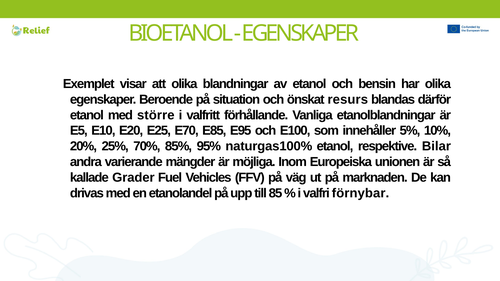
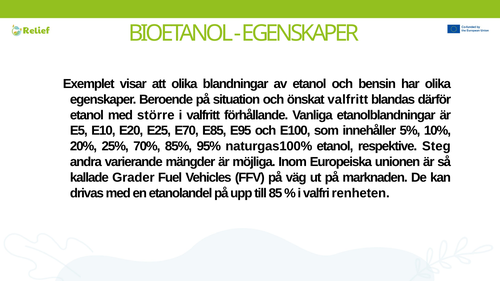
önskat resurs: resurs -> valfritt (348, 100)
Bilar: Bilar -> Steg (436, 146)
förnybar: förnybar -> renheten (361, 193)
